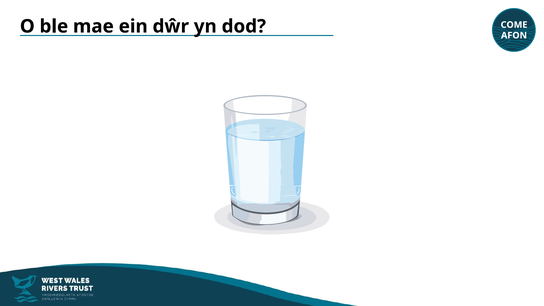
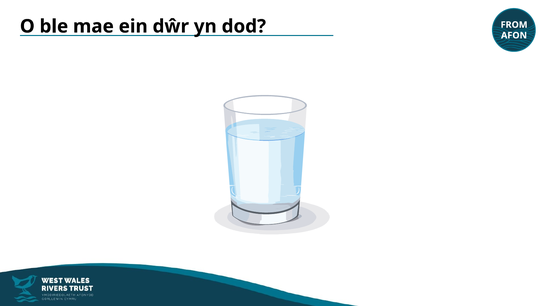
COME: COME -> FROM (514, 25)
